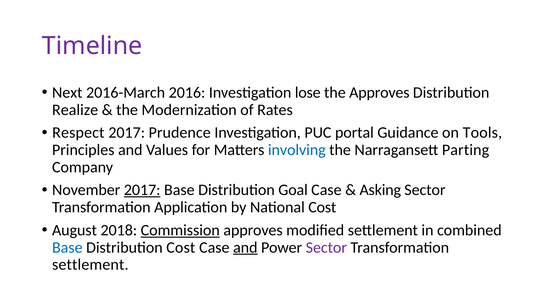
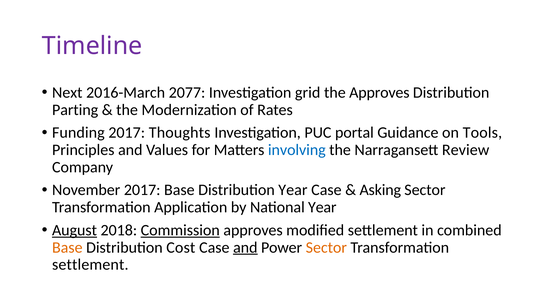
2016: 2016 -> 2077 (187, 93)
lose: lose -> grid (308, 93)
Realize: Realize -> Parting (75, 110)
Respect: Respect -> Funding (78, 133)
Prudence: Prudence -> Thoughts (180, 133)
Parting: Parting -> Review (466, 150)
2017 underline: present -> none (142, 190)
Distribution Goal: Goal -> Year (293, 190)
National Cost: Cost -> Year (322, 207)
August underline: none -> present (74, 230)
Base colour: blue -> orange (67, 248)
Sector colour: purple -> orange (326, 248)
